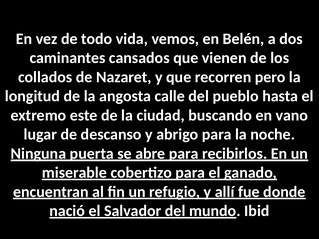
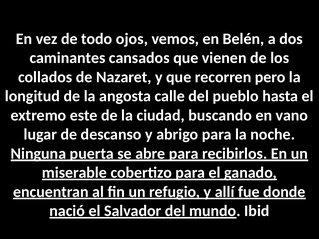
vida: vida -> ojos (132, 39)
